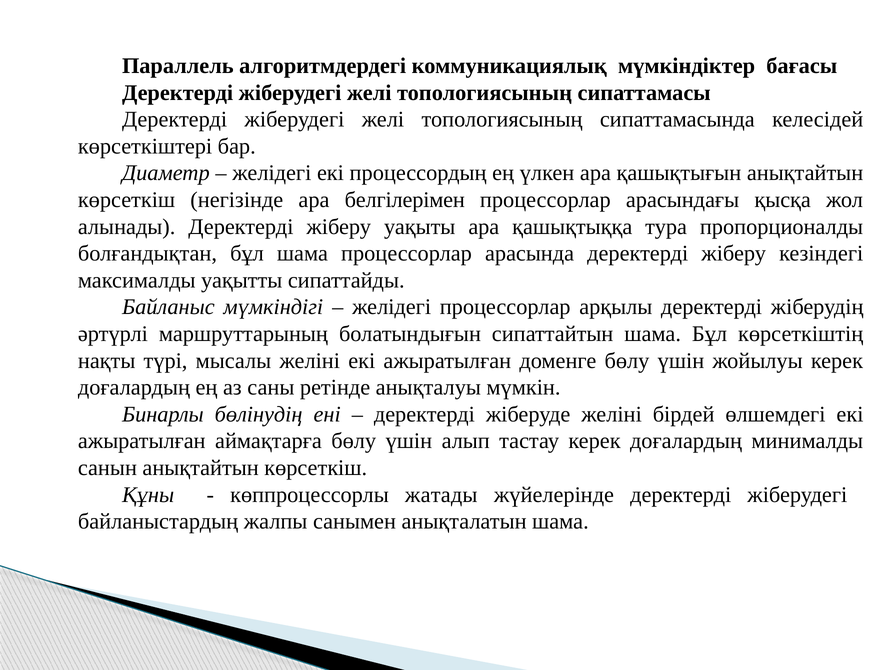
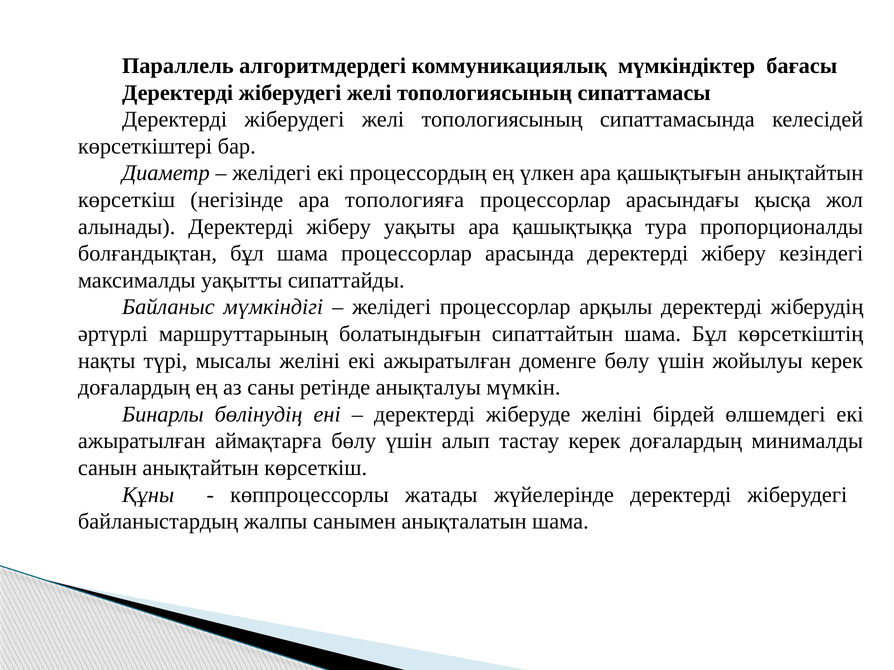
белгілерімен: белгілерімен -> топологияға (405, 200)
